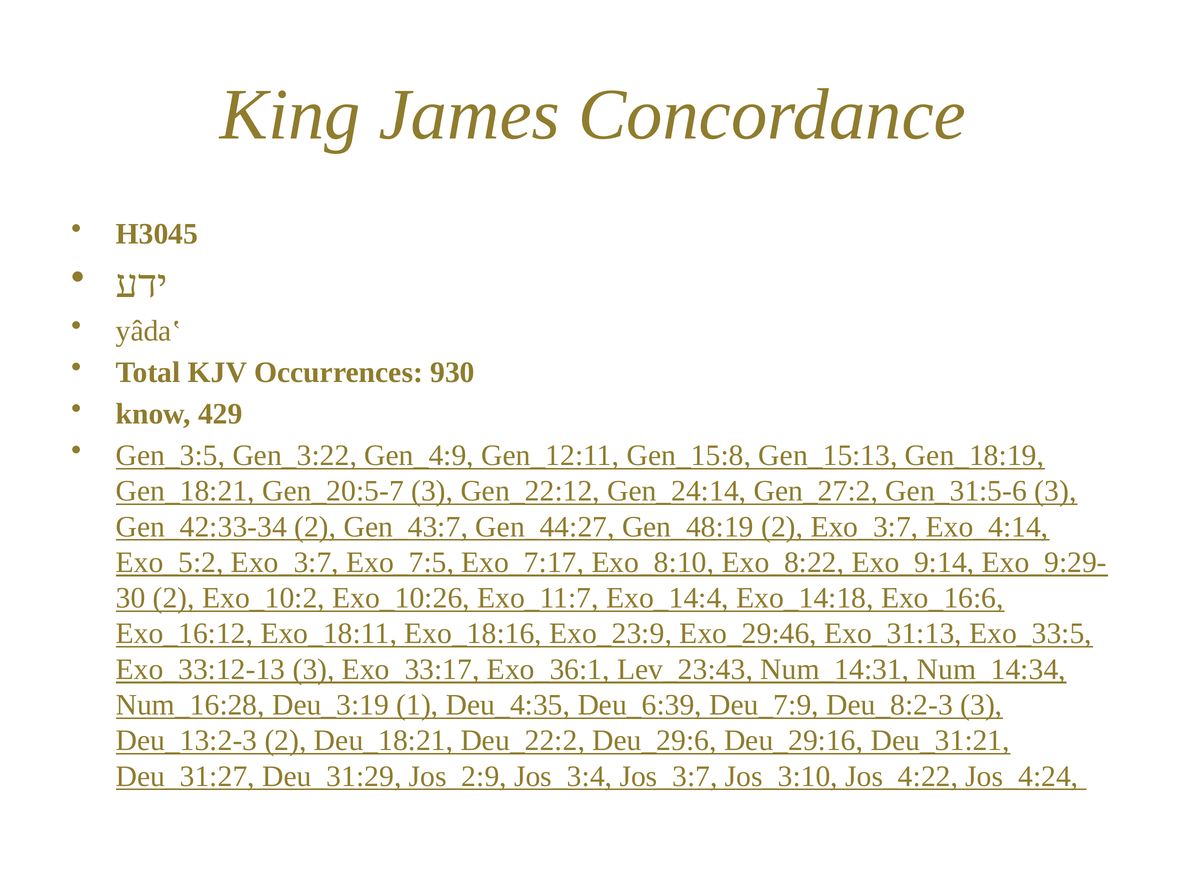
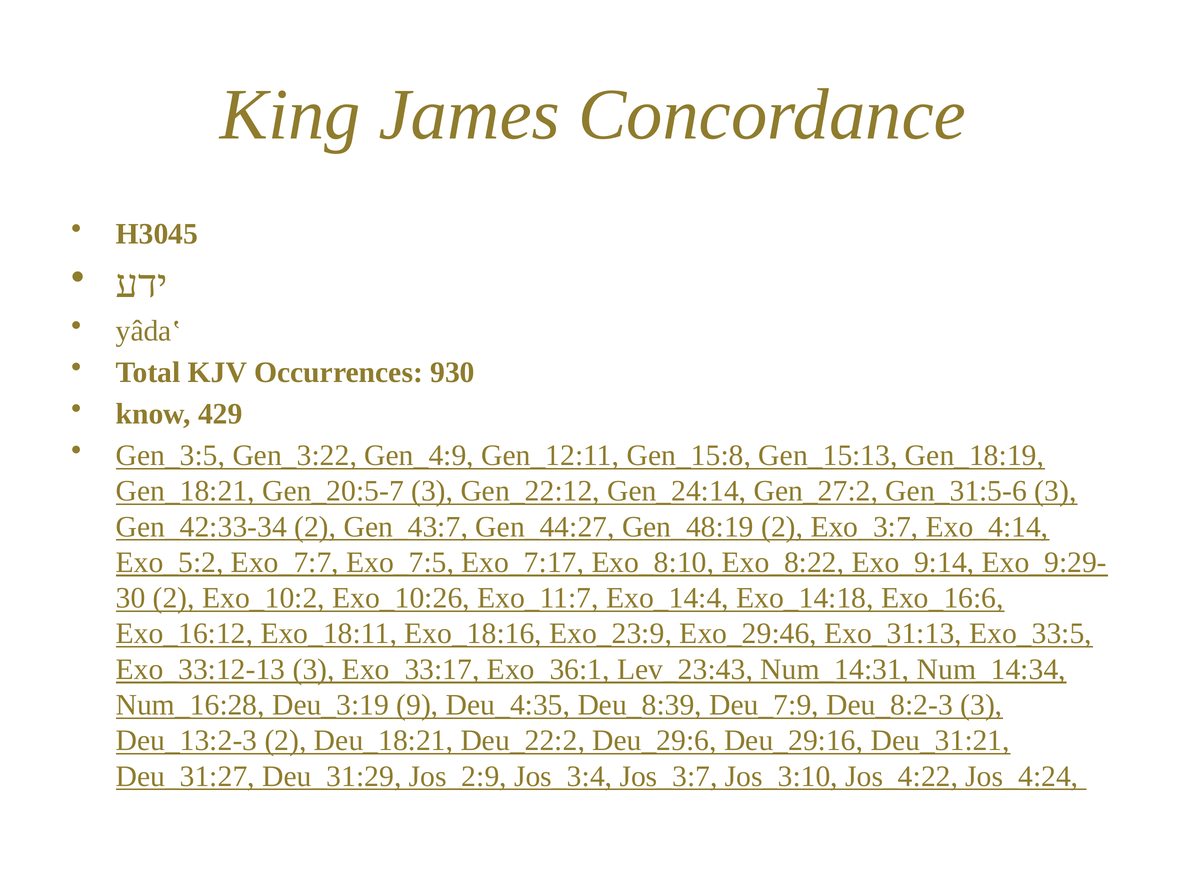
Exo_5:2 Exo_3:7: Exo_3:7 -> Exo_7:7 (285, 562)
1: 1 -> 9 (417, 704)
Deu_6:39: Deu_6:39 -> Deu_8:39 (640, 704)
